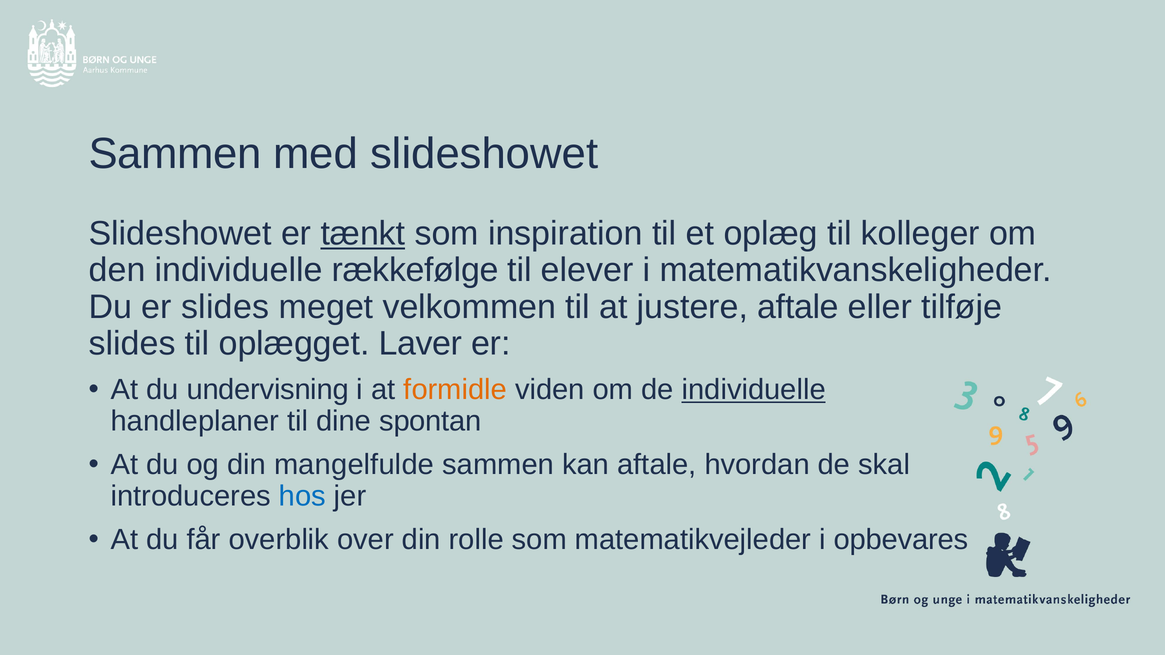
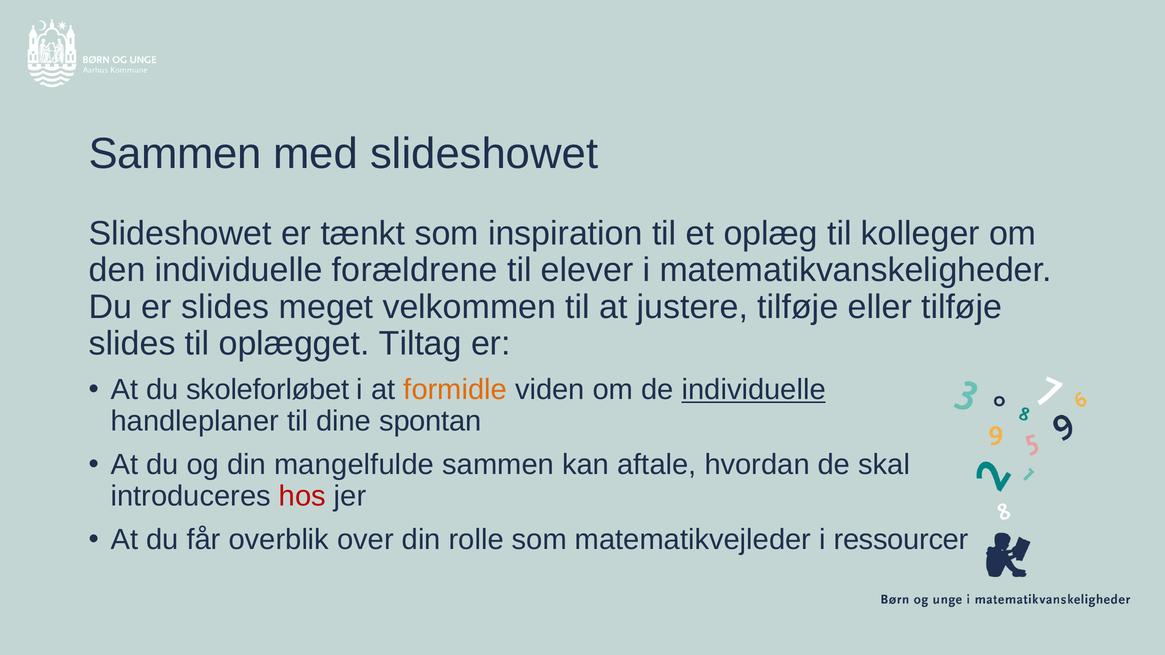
tænkt underline: present -> none (363, 234)
rækkefølge: rækkefølge -> forældrene (415, 270)
justere aftale: aftale -> tilføje (798, 307)
Laver: Laver -> Tiltag (420, 344)
undervisning: undervisning -> skoleforløbet (268, 390)
hos colour: blue -> red (302, 496)
opbevares: opbevares -> ressourcer (901, 540)
